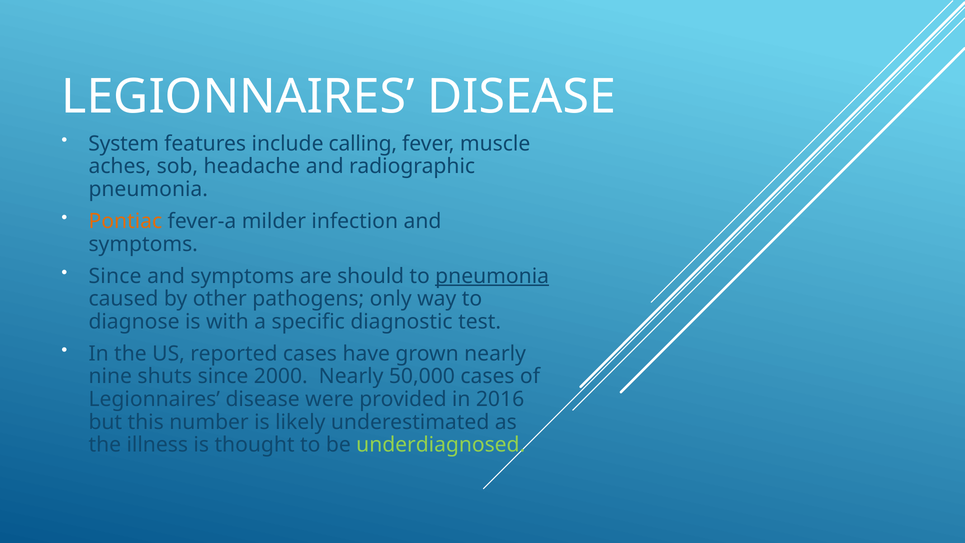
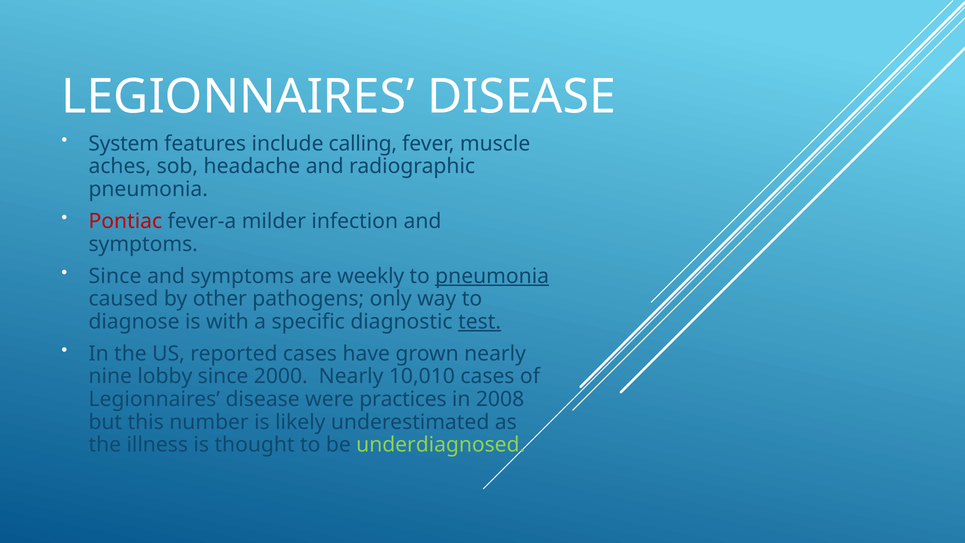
Pontiac colour: orange -> red (125, 221)
should: should -> weekly (371, 276)
test underline: none -> present (480, 322)
shuts: shuts -> lobby (165, 376)
50,000: 50,000 -> 10,010 (422, 376)
provided: provided -> practices (403, 399)
2016: 2016 -> 2008 (500, 399)
